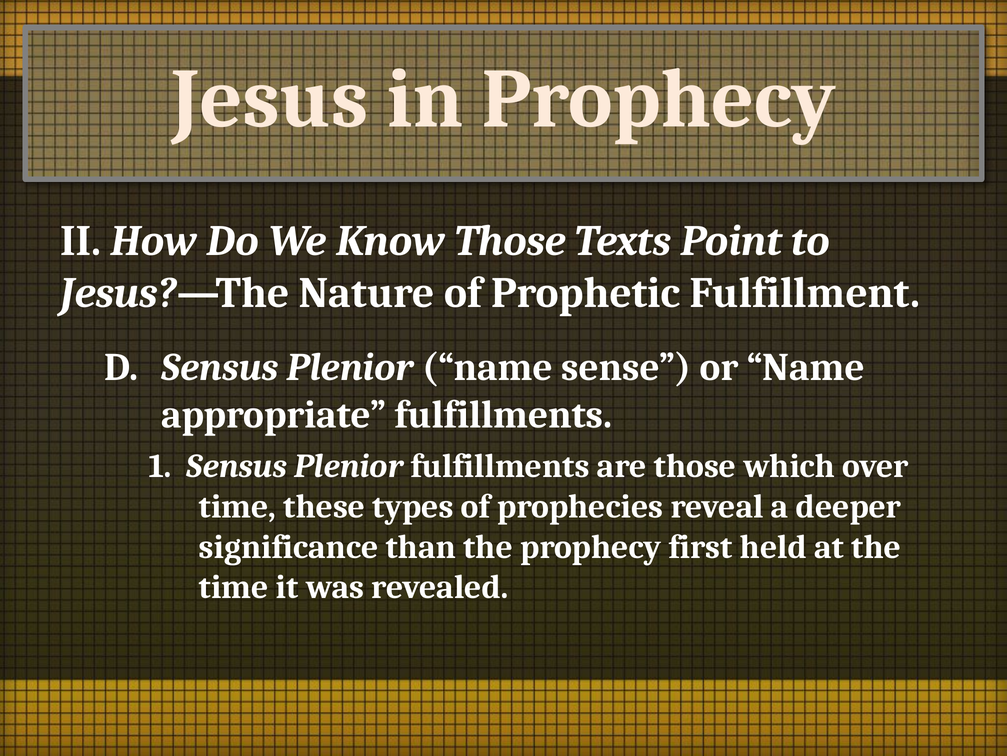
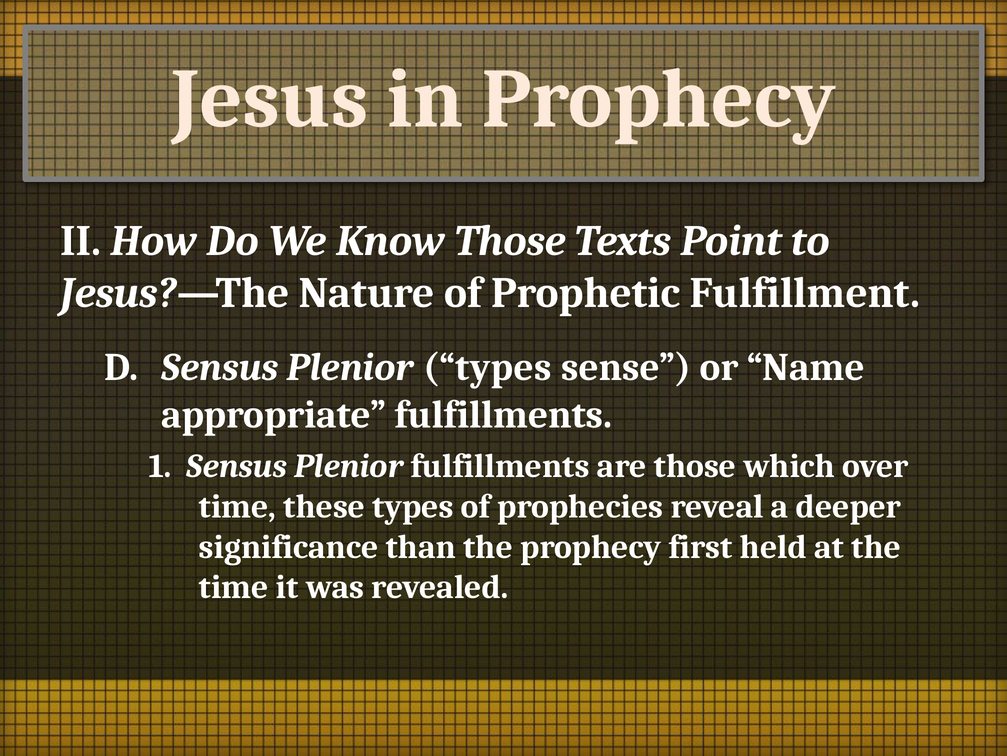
Plenior name: name -> types (487, 367)
